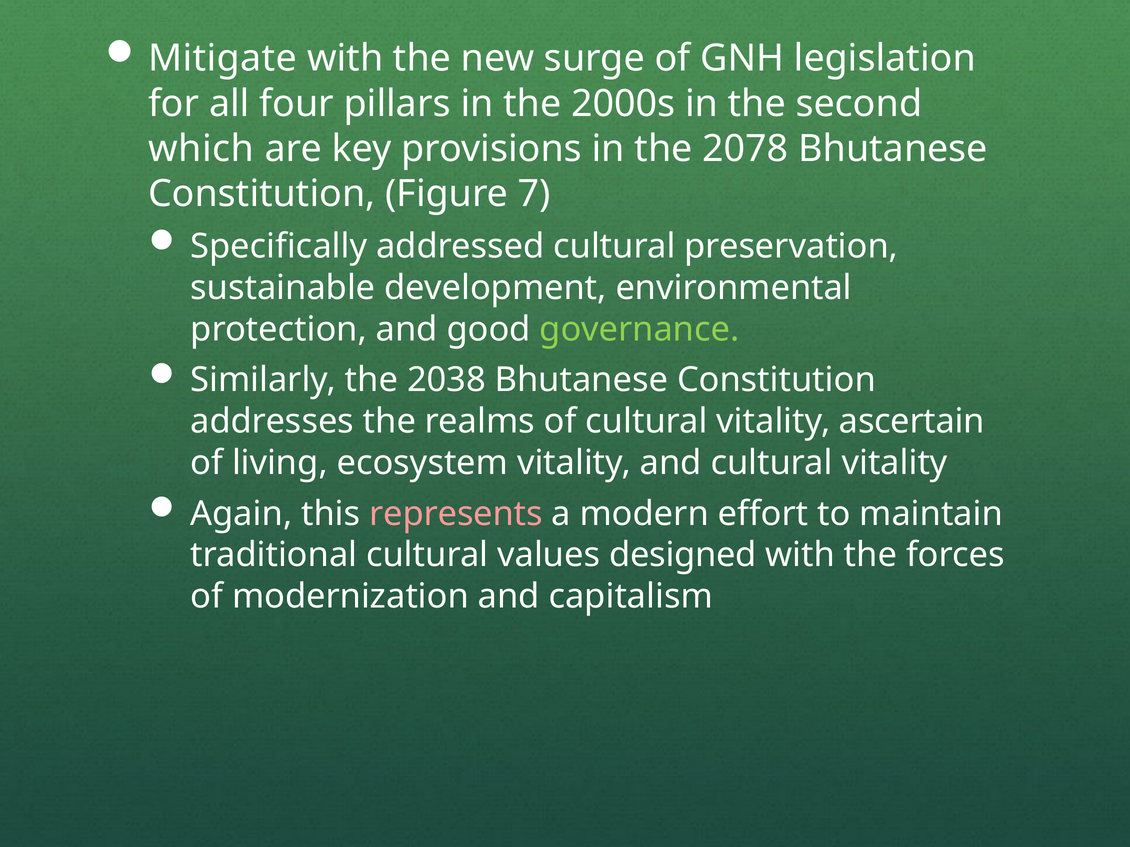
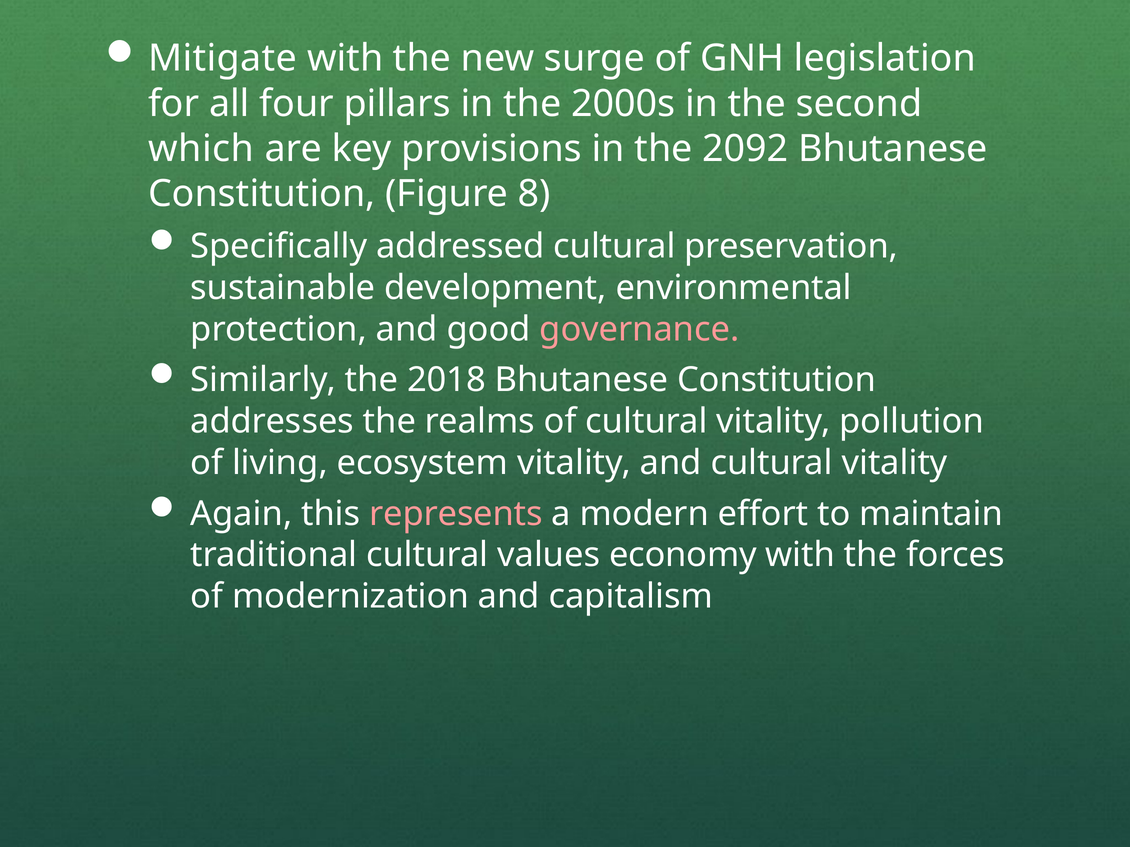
2078: 2078 -> 2092 (745, 149)
7: 7 -> 8 (534, 194)
governance colour: light green -> pink (639, 329)
2038: 2038 -> 2018 (446, 380)
ascertain: ascertain -> pollution (912, 422)
designed: designed -> economy (683, 555)
